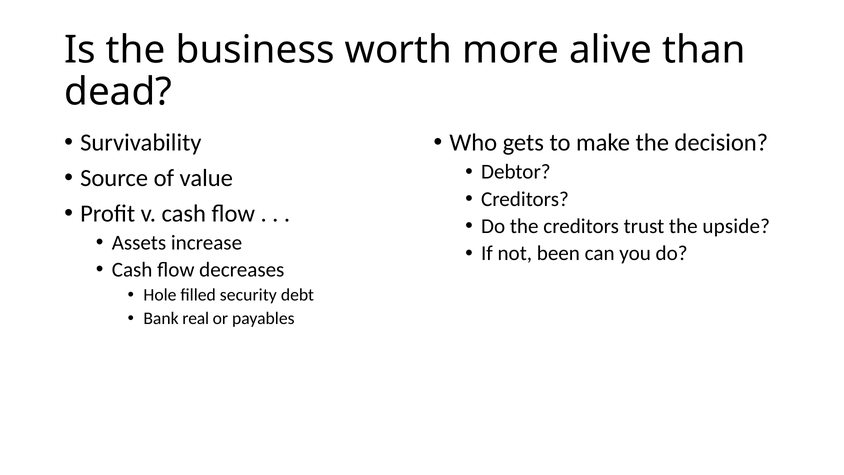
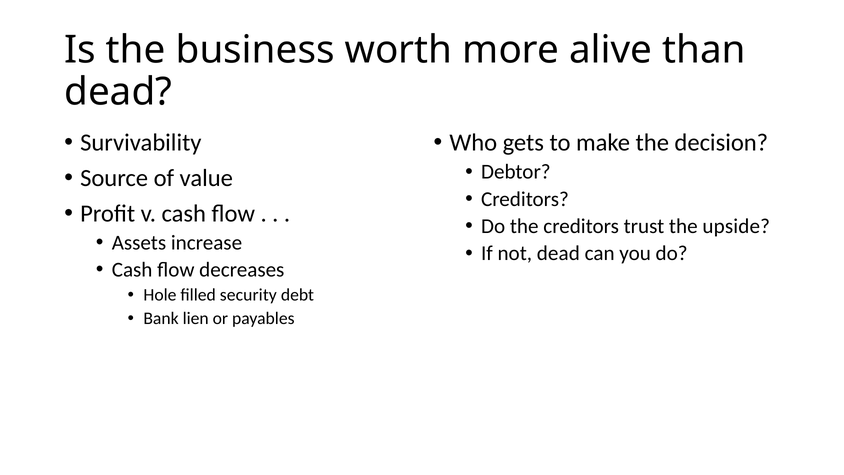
not been: been -> dead (558, 253)
real: real -> lien (196, 318)
